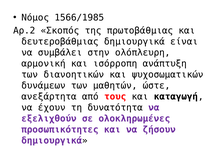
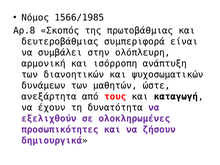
Αρ.2: Αρ.2 -> Αρ.8 (24, 31)
δευτεροβάθμιας δημιουργικά: δημιουργικά -> συμπεριφορά (134, 42)
